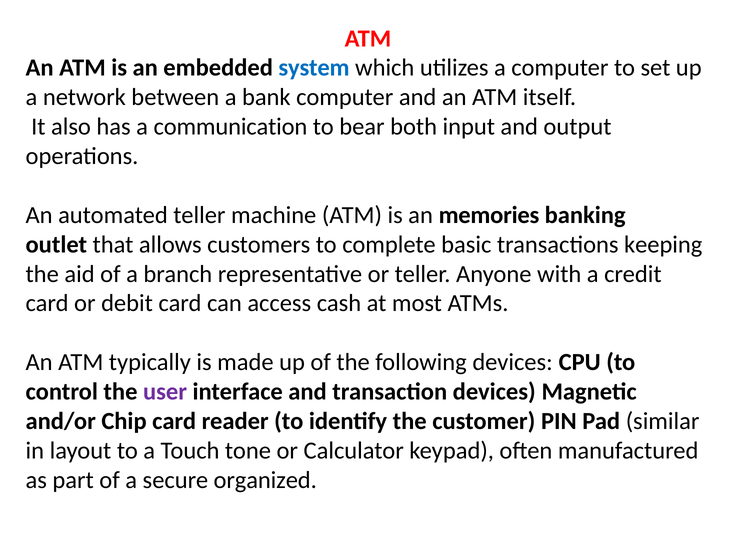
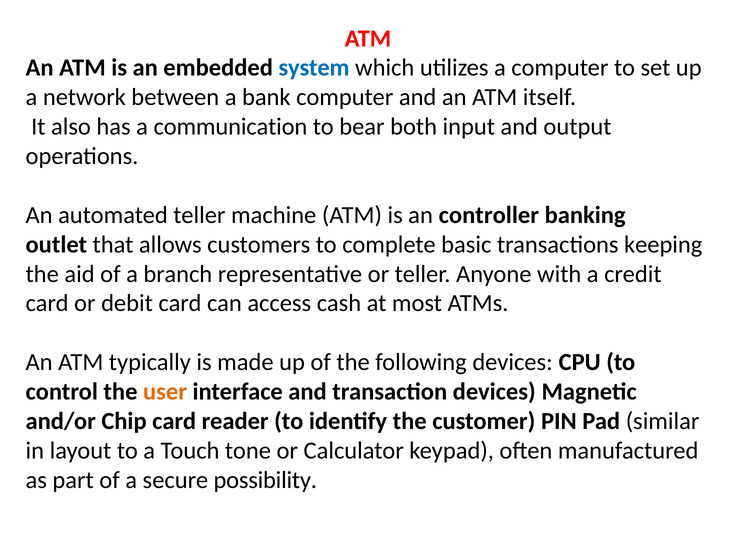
memories: memories -> controller (489, 215)
user colour: purple -> orange (165, 392)
organized: organized -> possibility (265, 480)
